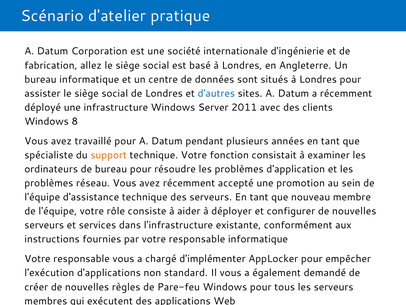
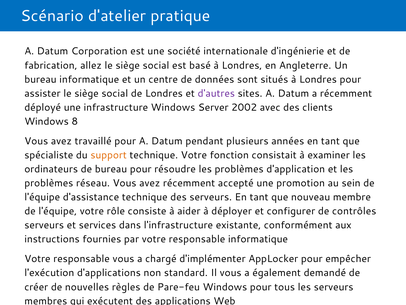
d'autres colour: blue -> purple (216, 93)
2011: 2011 -> 2002 (244, 107)
configurer de nouvelles: nouvelles -> contrôles (354, 211)
